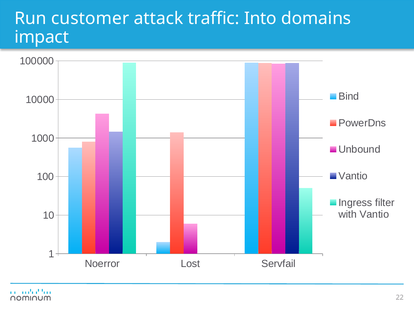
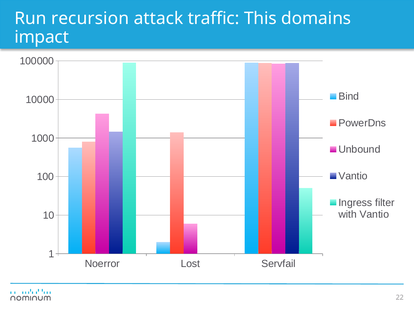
customer: customer -> recursion (90, 18)
Into: Into -> This (260, 18)
